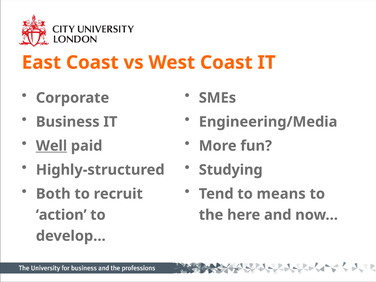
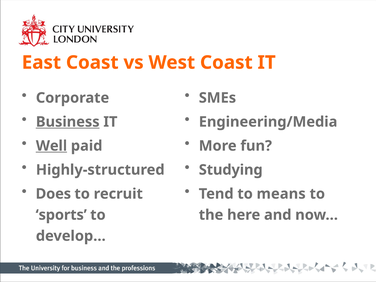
Business underline: none -> present (68, 122)
Both: Both -> Does (53, 194)
action: action -> sports (61, 215)
